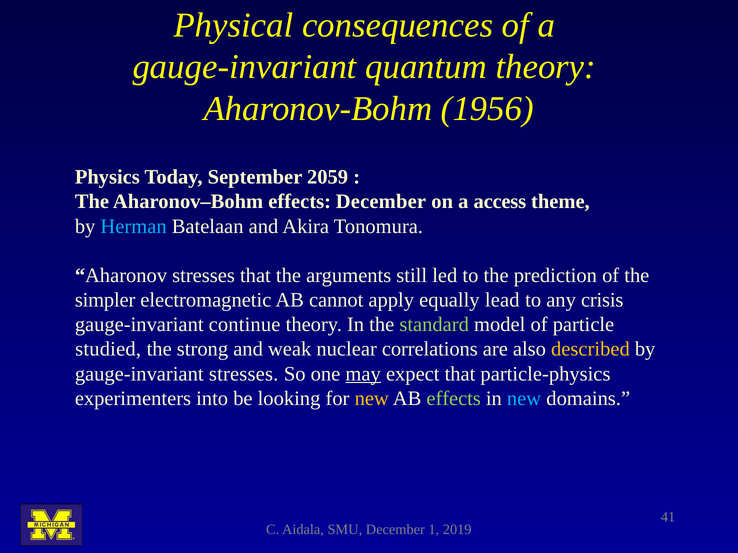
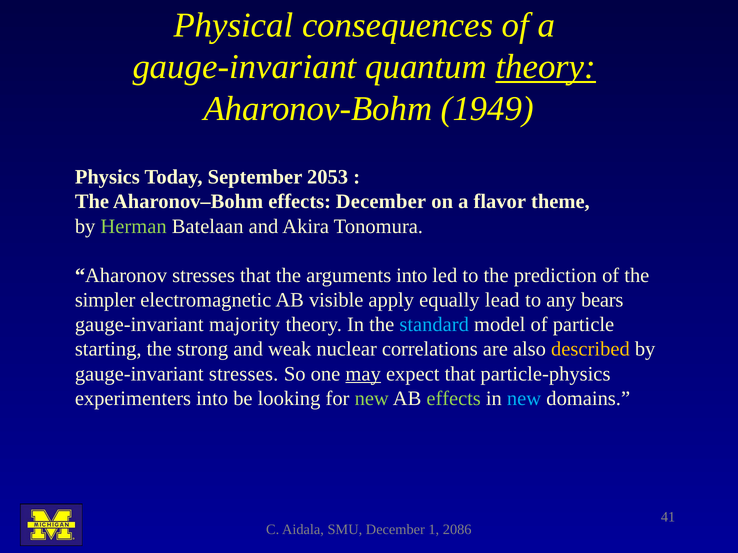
theory underline: none -> present (546, 67)
1956: 1956 -> 1949 (487, 109)
2059: 2059 -> 2053 (328, 177)
access: access -> flavor (500, 202)
Herman colour: light blue -> light green (134, 226)
arguments still: still -> into (412, 276)
cannot: cannot -> visible (336, 300)
crisis: crisis -> bears (602, 300)
continue: continue -> majority (245, 325)
standard colour: light green -> light blue (434, 325)
studied: studied -> starting (108, 350)
new colour: yellow -> light green (372, 399)
2019: 2019 -> 2086 (457, 530)
